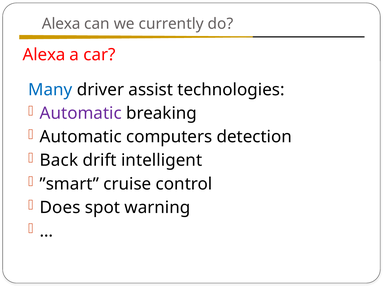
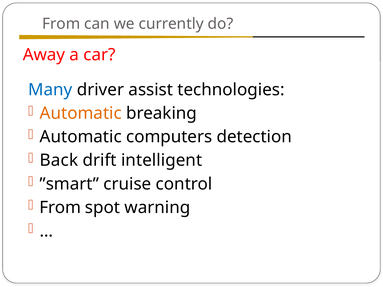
Alexa: Alexa -> From (61, 24)
Alexa: Alexa -> Away (44, 55)
Automatic colour: purple -> orange (81, 113)
Does: Does -> From (60, 208)
